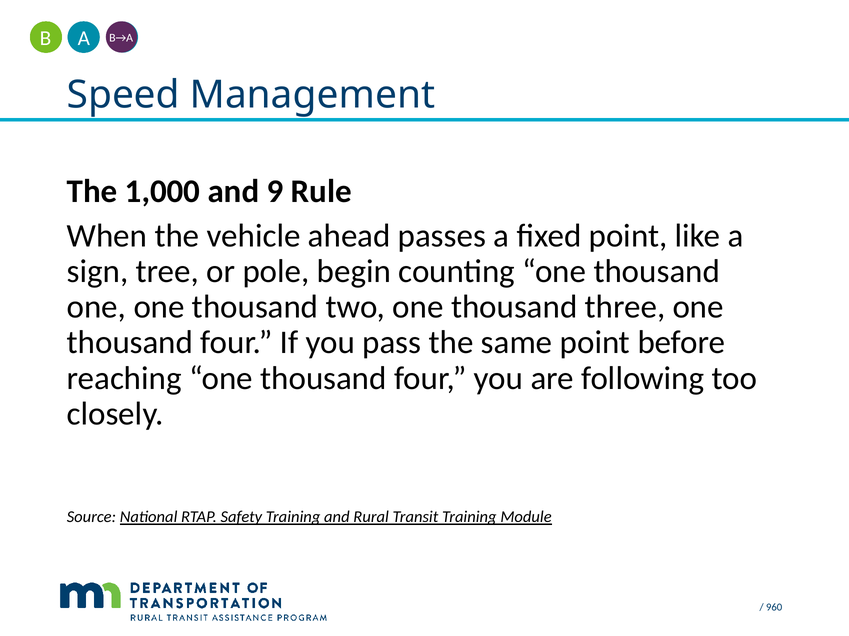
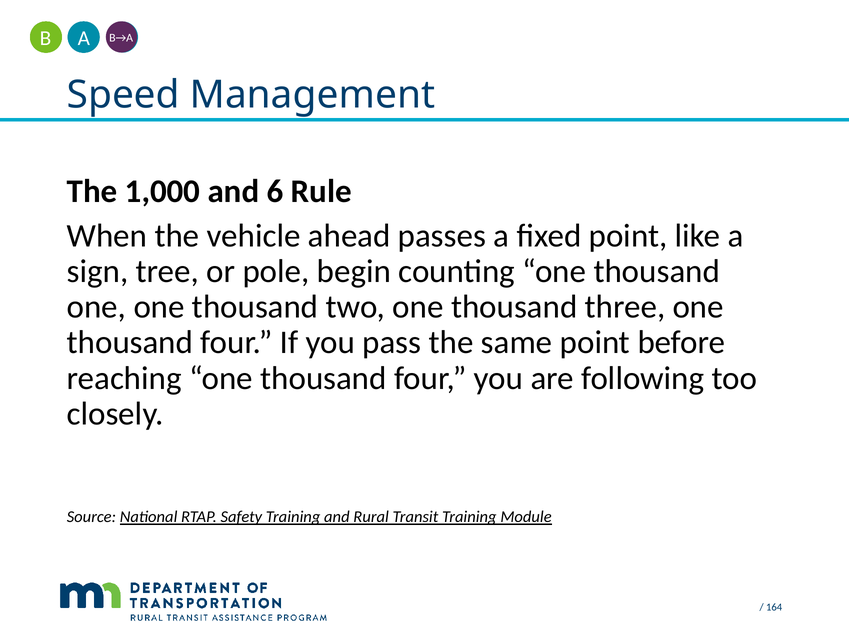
9: 9 -> 6 (275, 191)
960: 960 -> 164 (774, 608)
